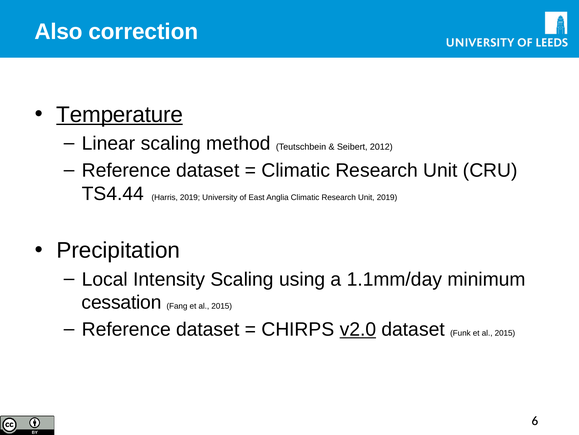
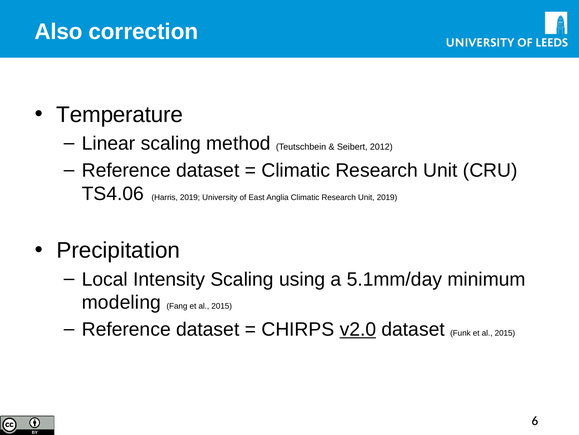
Temperature underline: present -> none (120, 114)
TS4.44: TS4.44 -> TS4.06 (113, 193)
1.1mm/day: 1.1mm/day -> 5.1mm/day (394, 279)
cessation: cessation -> modeling (121, 302)
